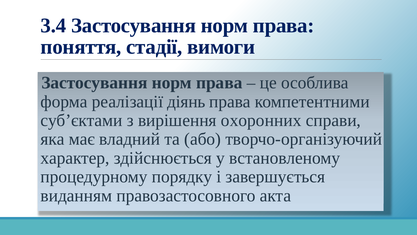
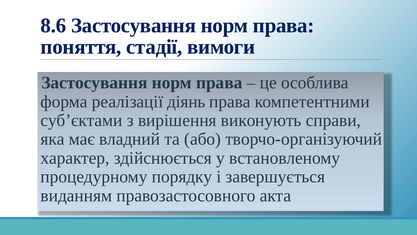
3.4: 3.4 -> 8.6 (54, 25)
охоронних: охоронних -> виконують (261, 120)
